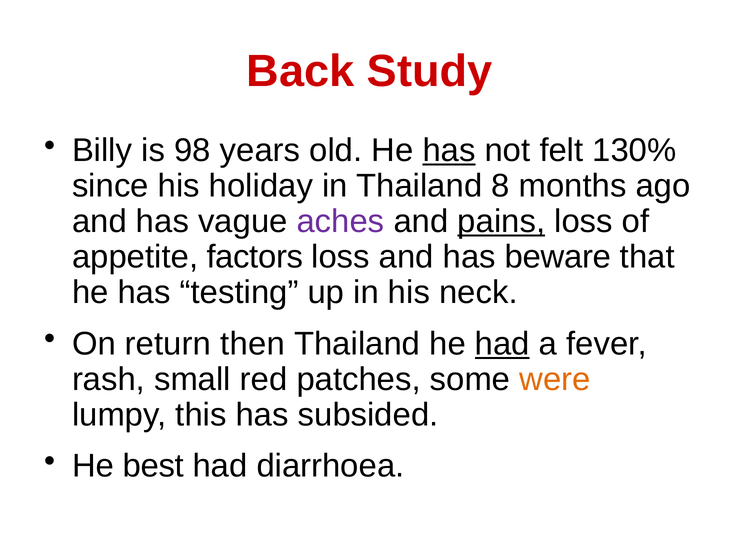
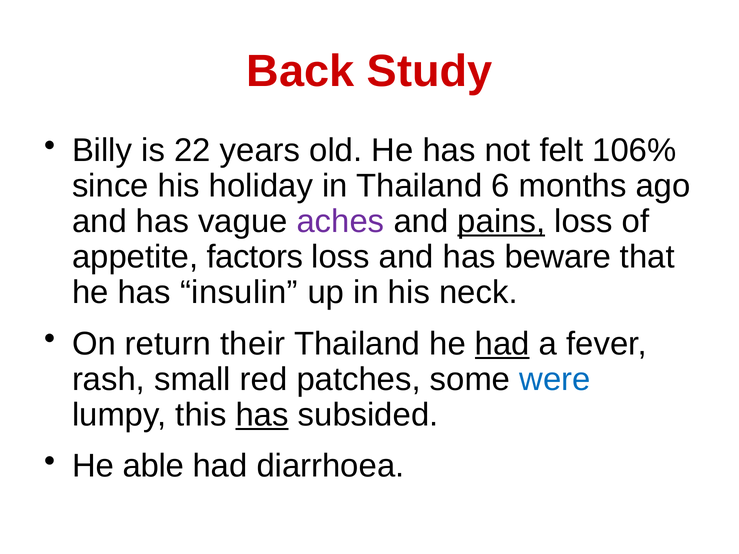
98: 98 -> 22 (192, 151)
has underline: present -> none (449, 151)
130%: 130% -> 106% (634, 151)
8: 8 -> 6 (500, 186)
testing: testing -> insulin (239, 293)
then: then -> their (253, 344)
were colour: orange -> blue (555, 379)
has underline: none -> present (262, 415)
best: best -> able (153, 466)
